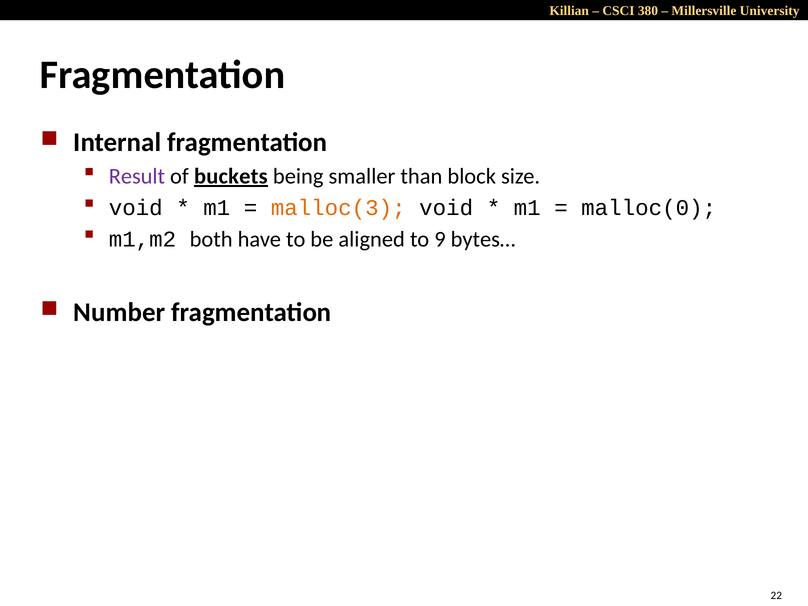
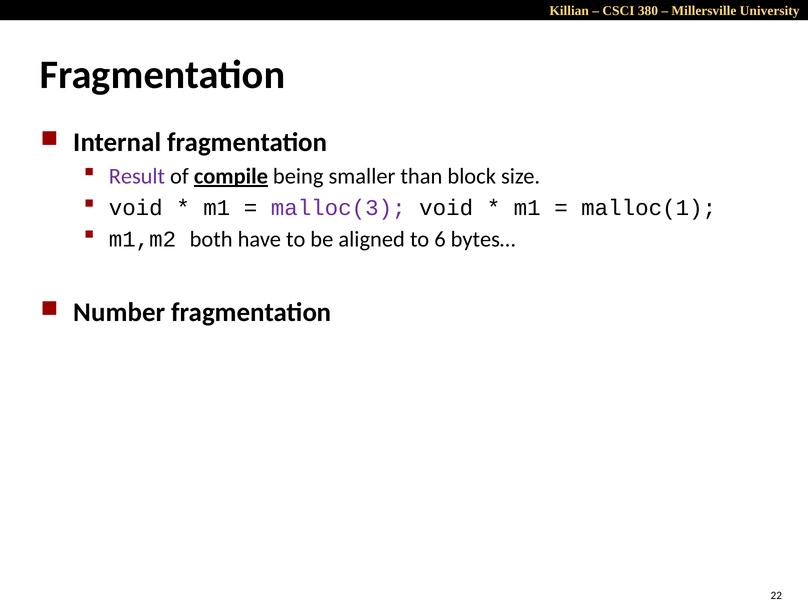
buckets: buckets -> compile (231, 176)
malloc(3 colour: orange -> purple (338, 208)
malloc(0: malloc(0 -> malloc(1 (649, 208)
9: 9 -> 6 (440, 239)
